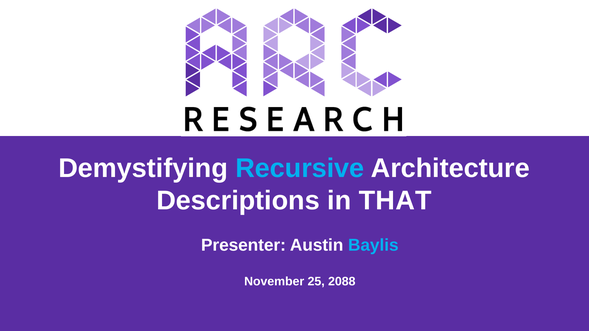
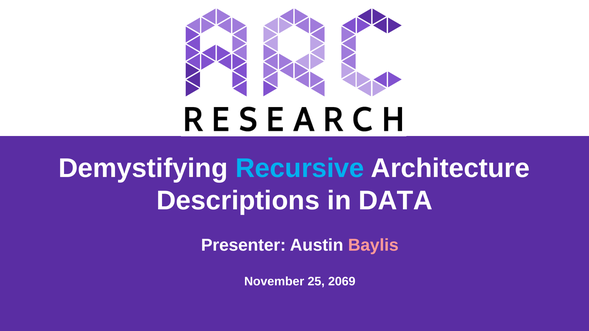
THAT: THAT -> DATA (396, 201)
Baylis colour: light blue -> pink (373, 245)
2088: 2088 -> 2069 (342, 282)
